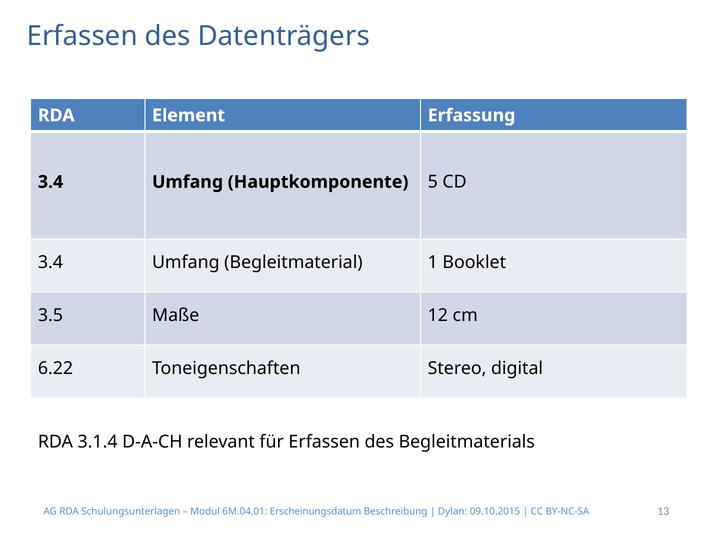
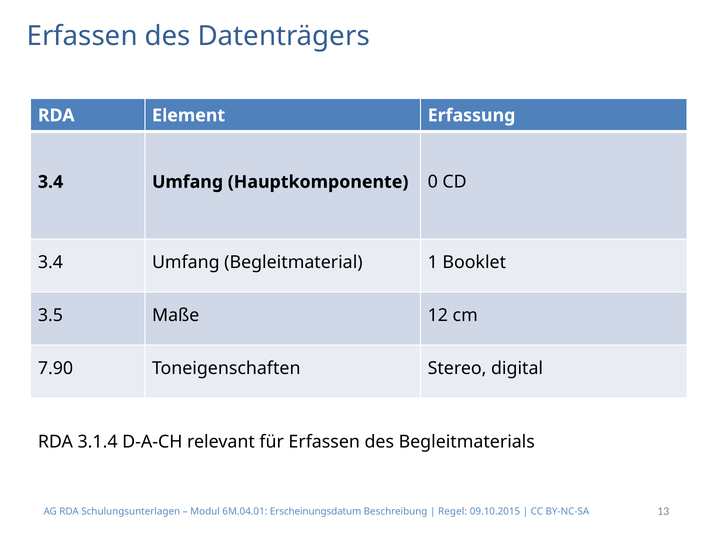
5: 5 -> 0 (433, 182)
6.22: 6.22 -> 7.90 (56, 368)
Dylan: Dylan -> Regel (453, 511)
